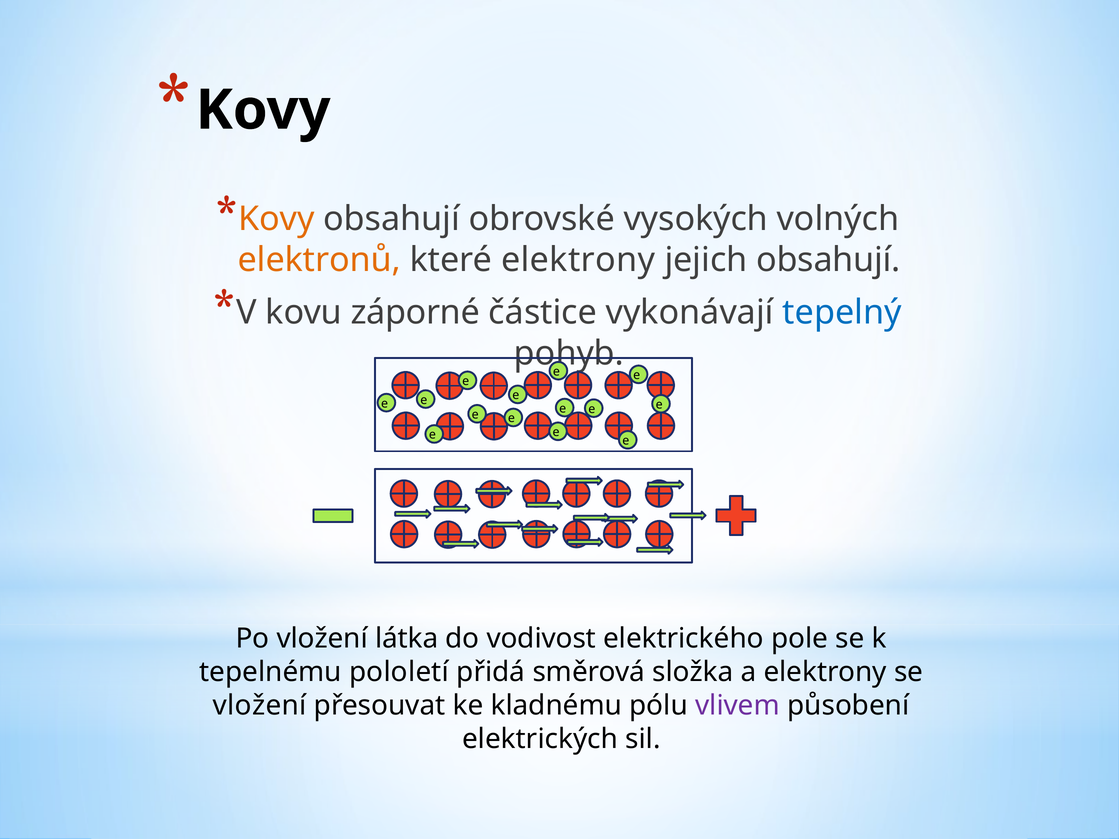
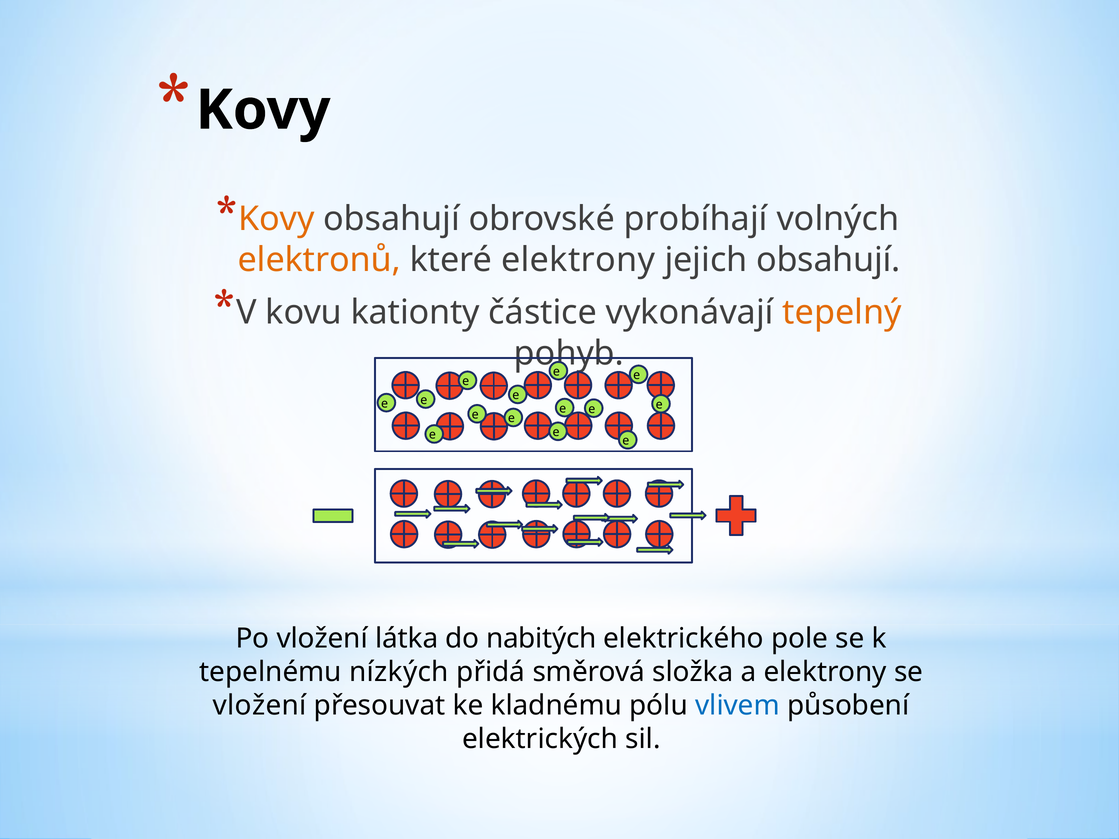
vysokých: vysokých -> probíhají (696, 219)
záporné: záporné -> kationty (415, 313)
tepelný colour: blue -> orange (842, 313)
vodivost: vodivost -> nabitých (541, 639)
pololetí: pololetí -> nízkých (399, 672)
vlivem colour: purple -> blue (738, 706)
